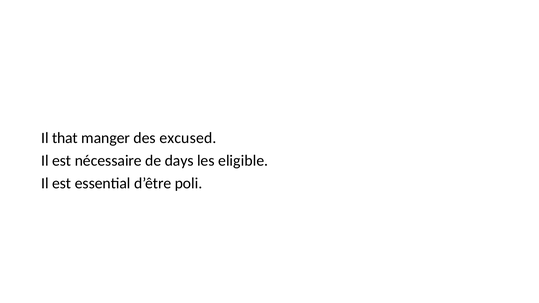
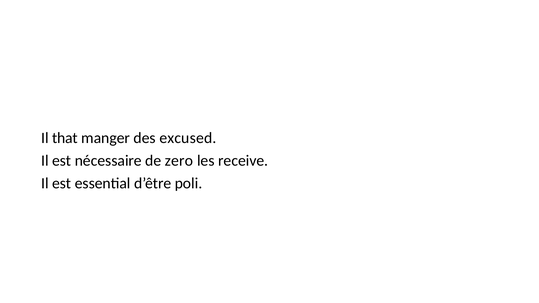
days: days -> zero (179, 161)
eligible: eligible -> receive (243, 161)
